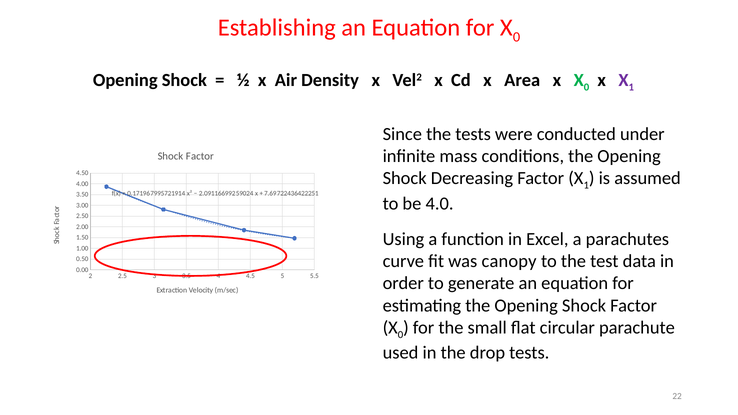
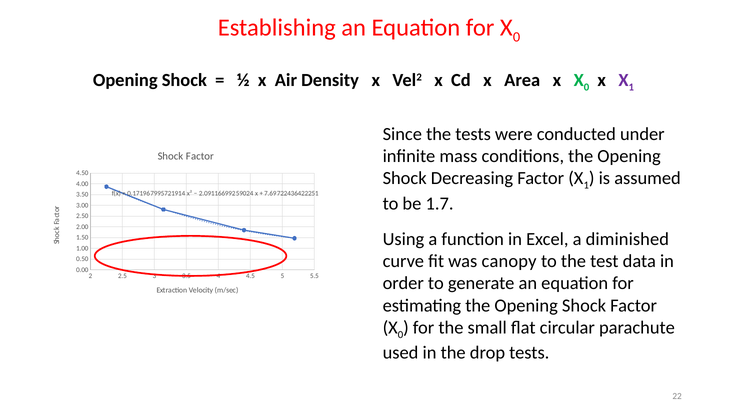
4.0: 4.0 -> 1.7 (440, 204)
parachutes: parachutes -> diminished (627, 239)
